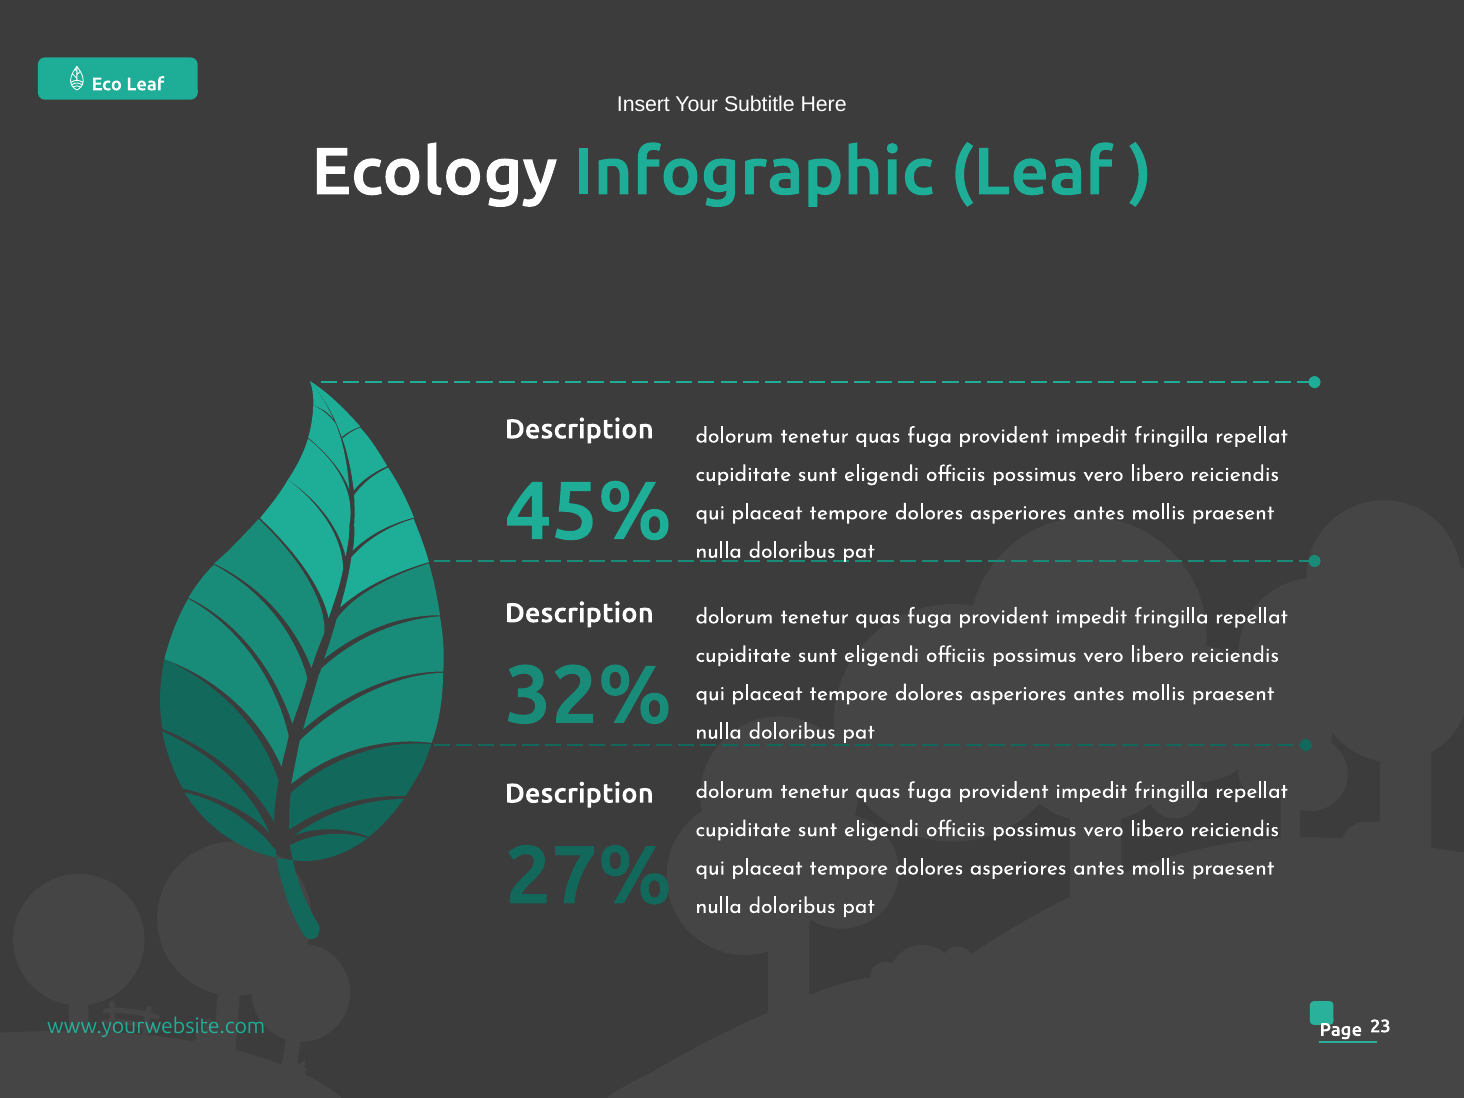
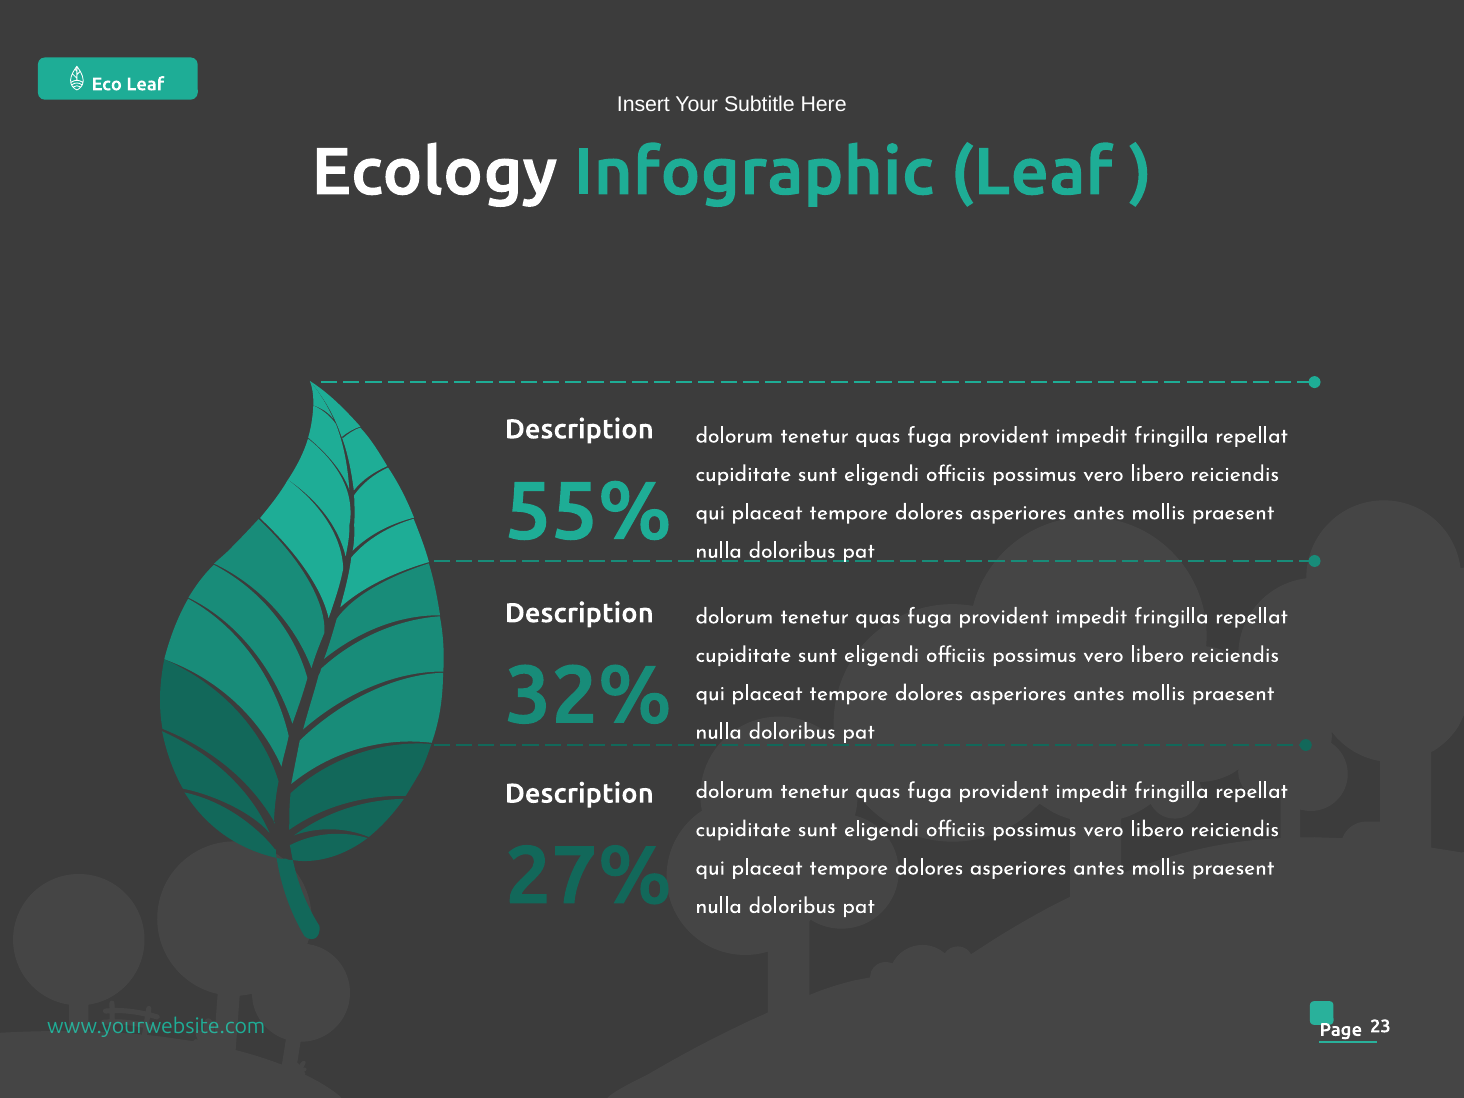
45%: 45% -> 55% (588, 512)
